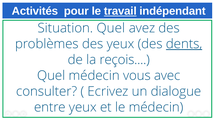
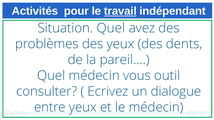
dents underline: present -> none (184, 44)
reçois: reçois -> pareil (125, 60)
avec: avec -> outil (167, 76)
